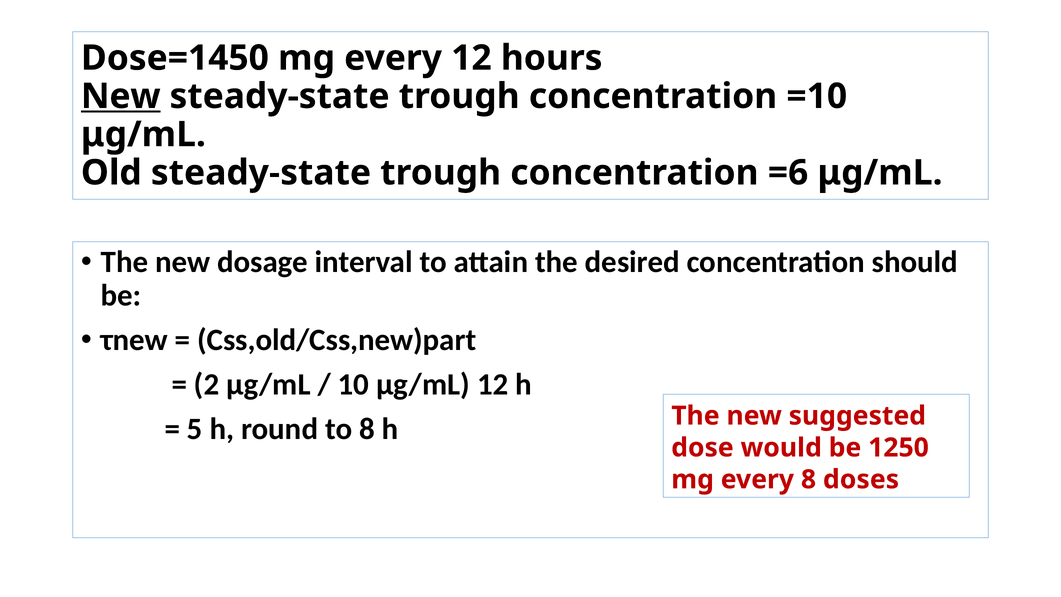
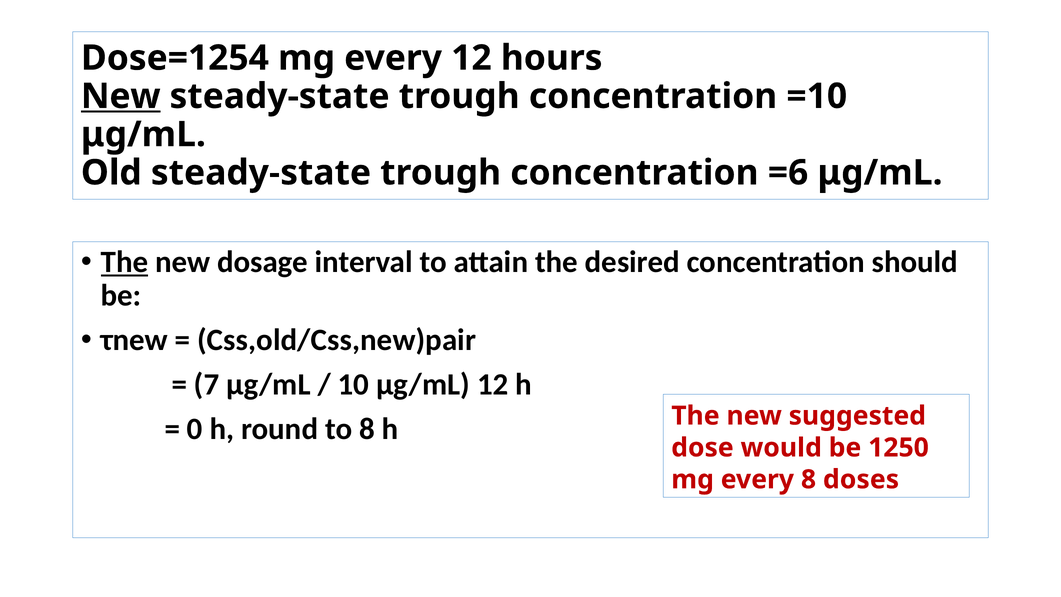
Dose=1450: Dose=1450 -> Dose=1254 (175, 58)
The underline: none -> present (125, 262)
Css,old/Css,new)part: Css,old/Css,new)part -> Css,old/Css,new)pair (337, 340)
2: 2 -> 7 (207, 385)
5: 5 -> 0 (195, 429)
